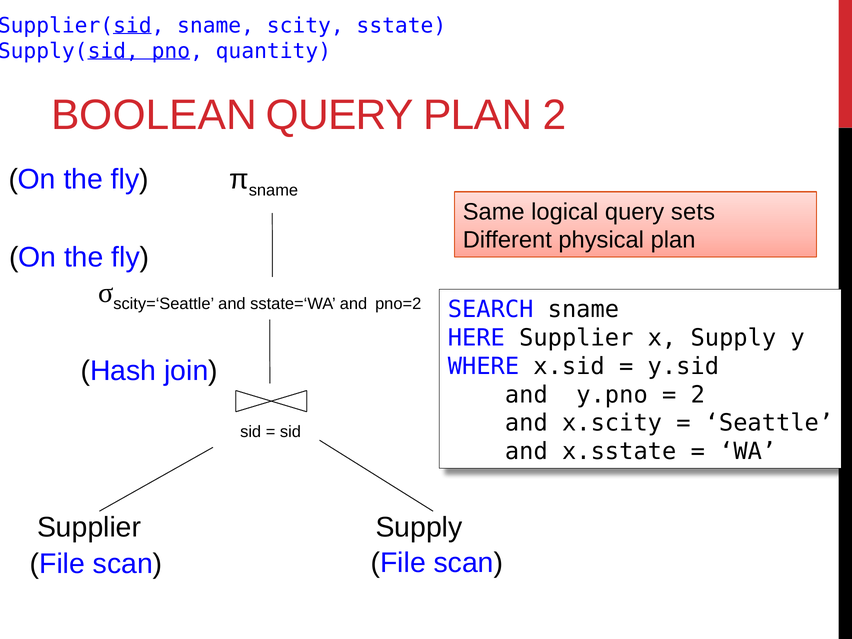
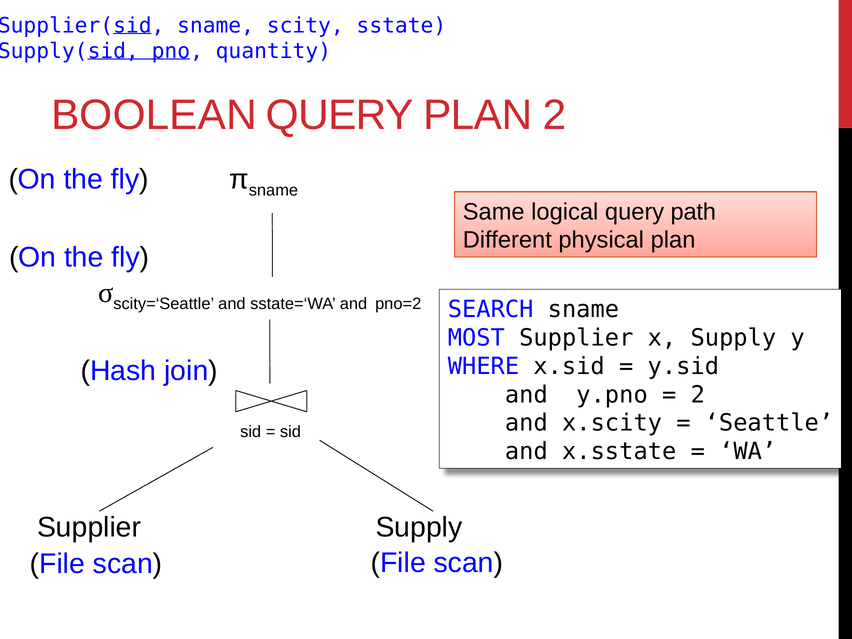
sets: sets -> path (693, 212)
HERE: HERE -> MOST (476, 338)
